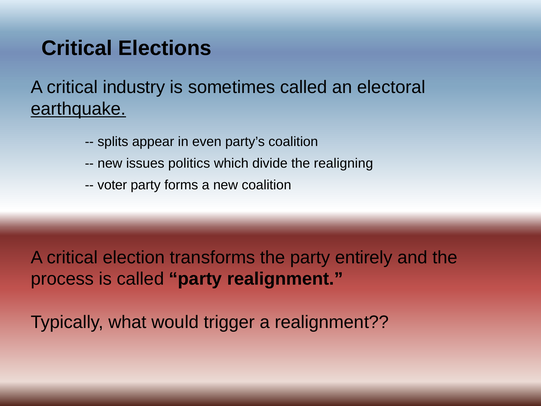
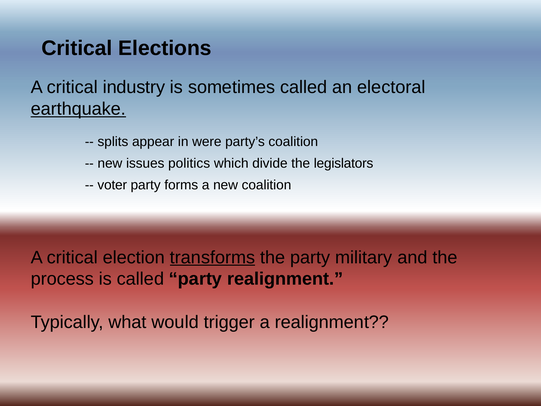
even: even -> were (207, 142)
realigning: realigning -> legislators (344, 163)
transforms underline: none -> present (213, 257)
entirely: entirely -> military (364, 257)
